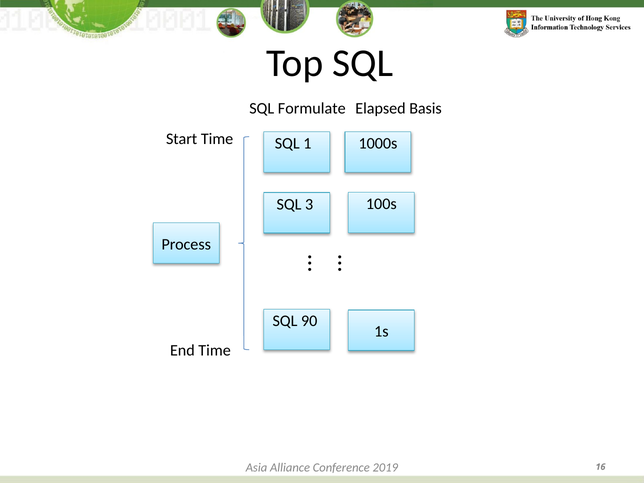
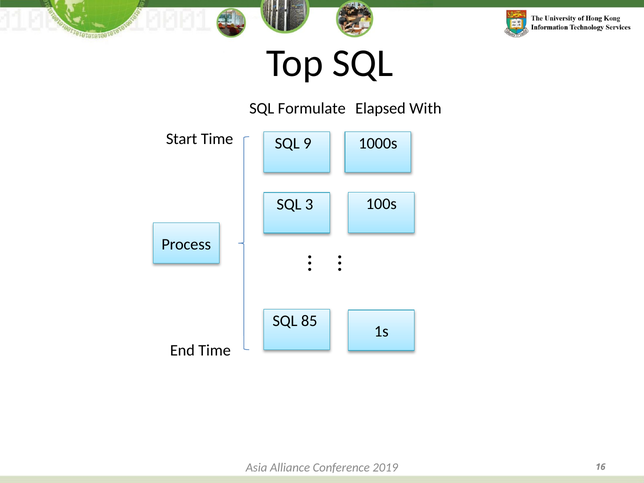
Basis: Basis -> With (425, 108)
1: 1 -> 9 (307, 143)
90: 90 -> 85 (309, 321)
